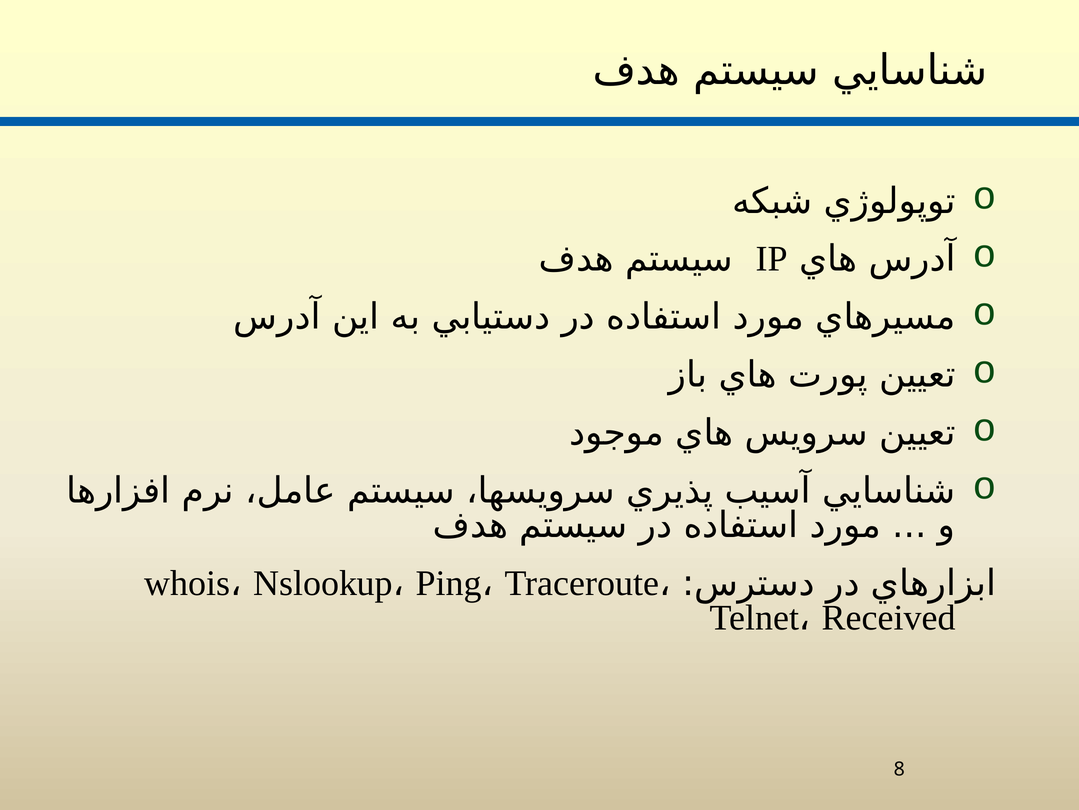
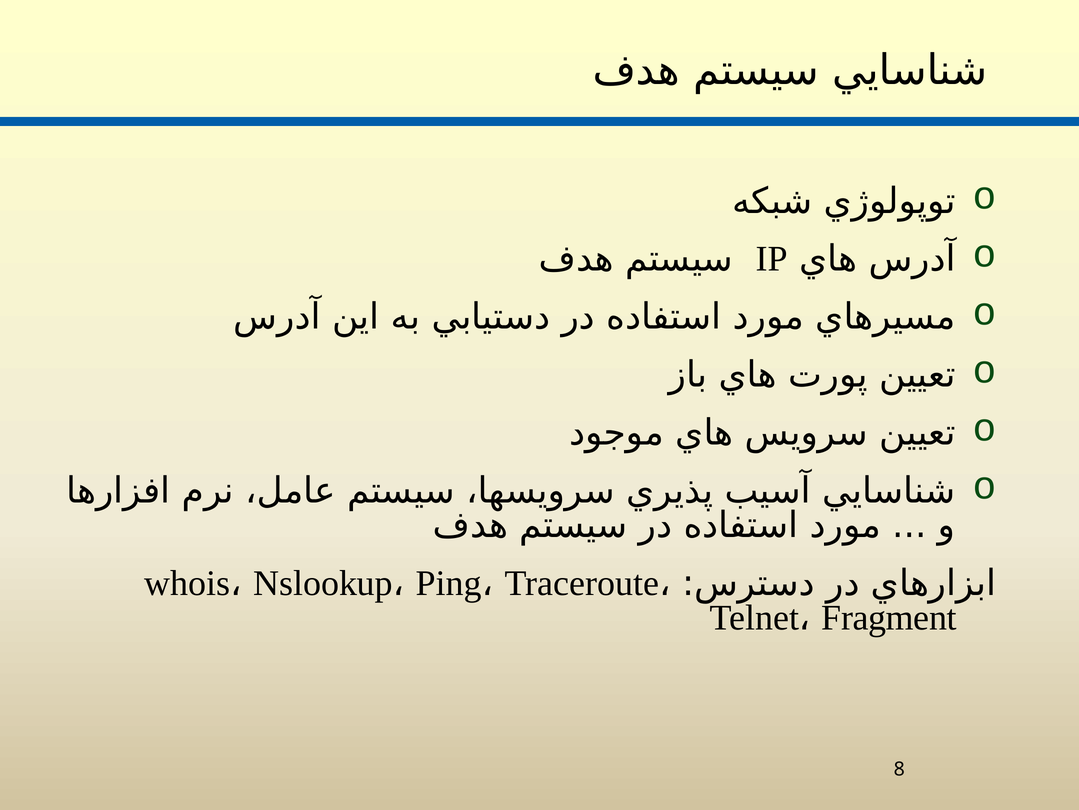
Received: Received -> Fragment (889, 617)
